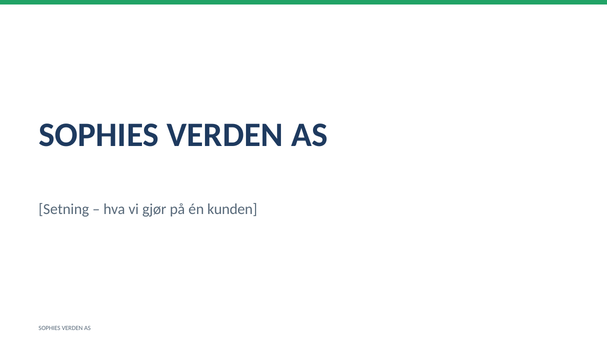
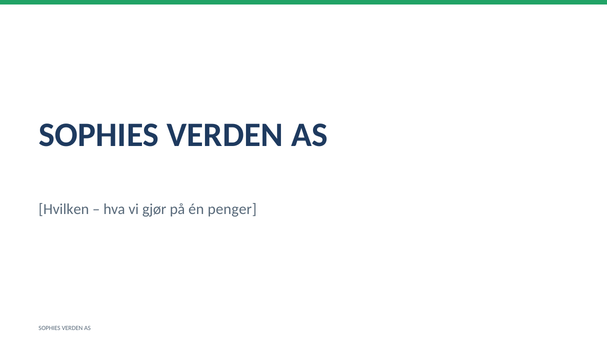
Setning: Setning -> Hvilken (64, 209)
kunden: kunden -> penger (232, 209)
